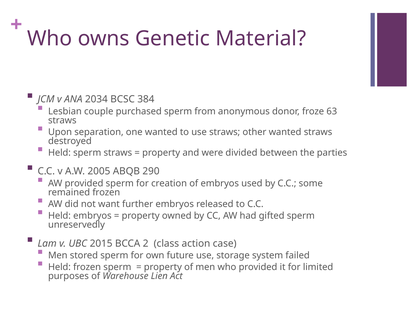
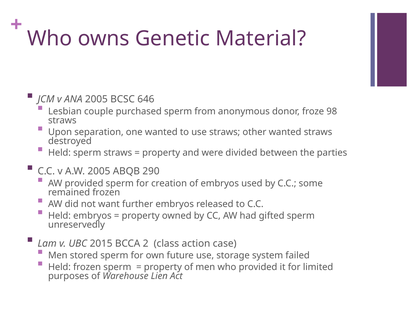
ANA 2034: 2034 -> 2005 (96, 99)
384: 384 -> 646 (146, 99)
63: 63 -> 98 (332, 111)
